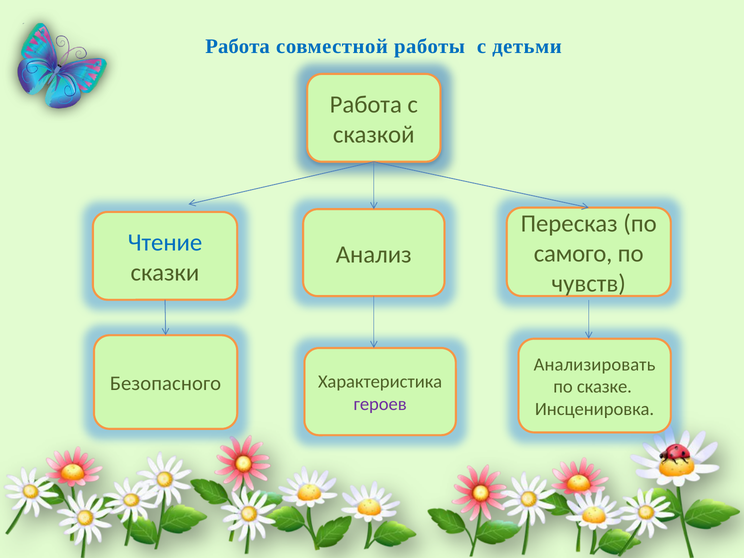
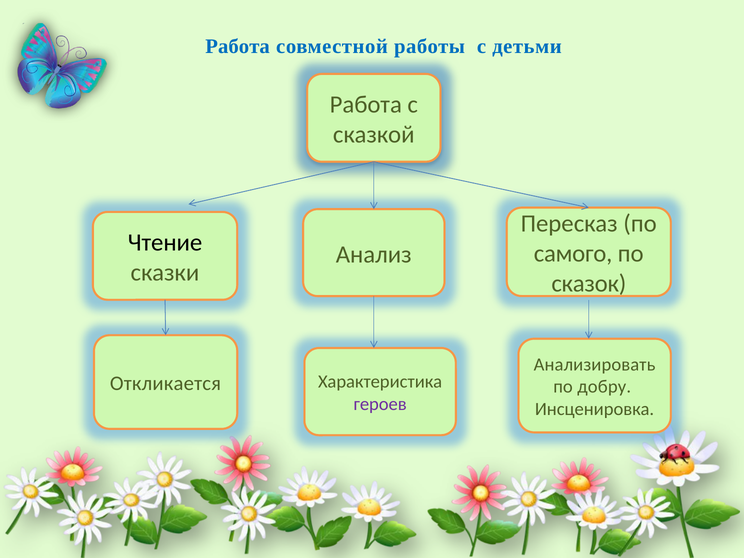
Чтение colour: blue -> black (165, 243)
чувств: чувств -> сказок (589, 283)
Безопасного: Безопасного -> Откликается (165, 384)
сказке: сказке -> добру (604, 387)
